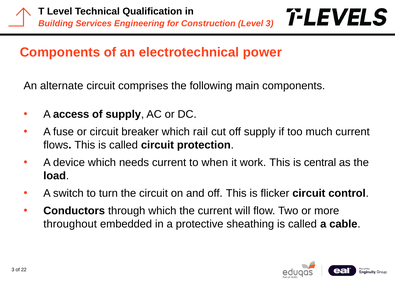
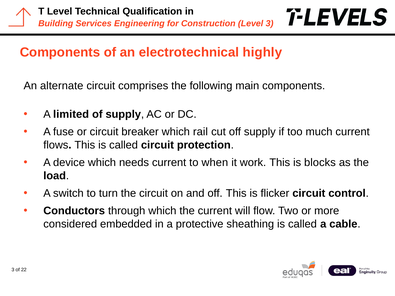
power: power -> highly (262, 52)
access: access -> limited (71, 114)
central: central -> blocks (320, 163)
throughout: throughout -> considered (70, 224)
